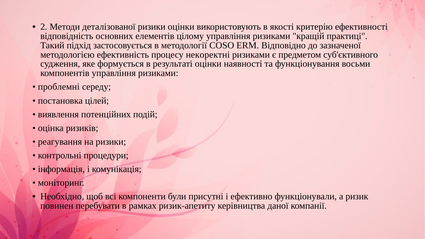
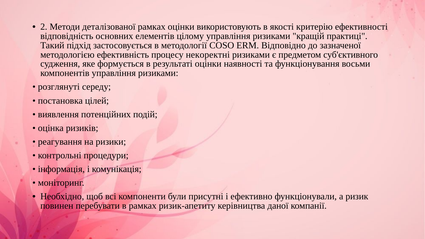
деталізованої ризики: ризики -> рамках (152, 27)
проблемні: проблемні -> розглянуті (59, 87)
